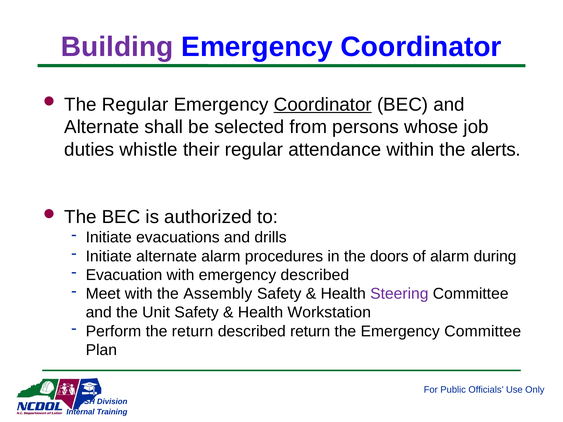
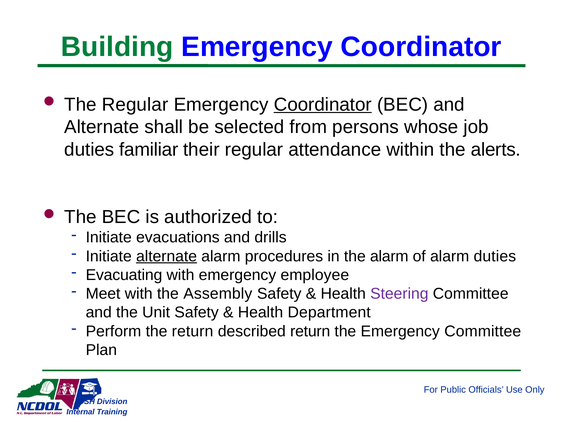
Building colour: purple -> green (117, 47)
whistle: whistle -> familiar (149, 150)
alternate underline: none -> present (167, 256)
the doors: doors -> alarm (389, 256)
alarm during: during -> duties (495, 256)
Evacuation: Evacuation -> Evacuating (124, 275)
emergency described: described -> employee (315, 275)
Workstation: Workstation -> Department (329, 313)
